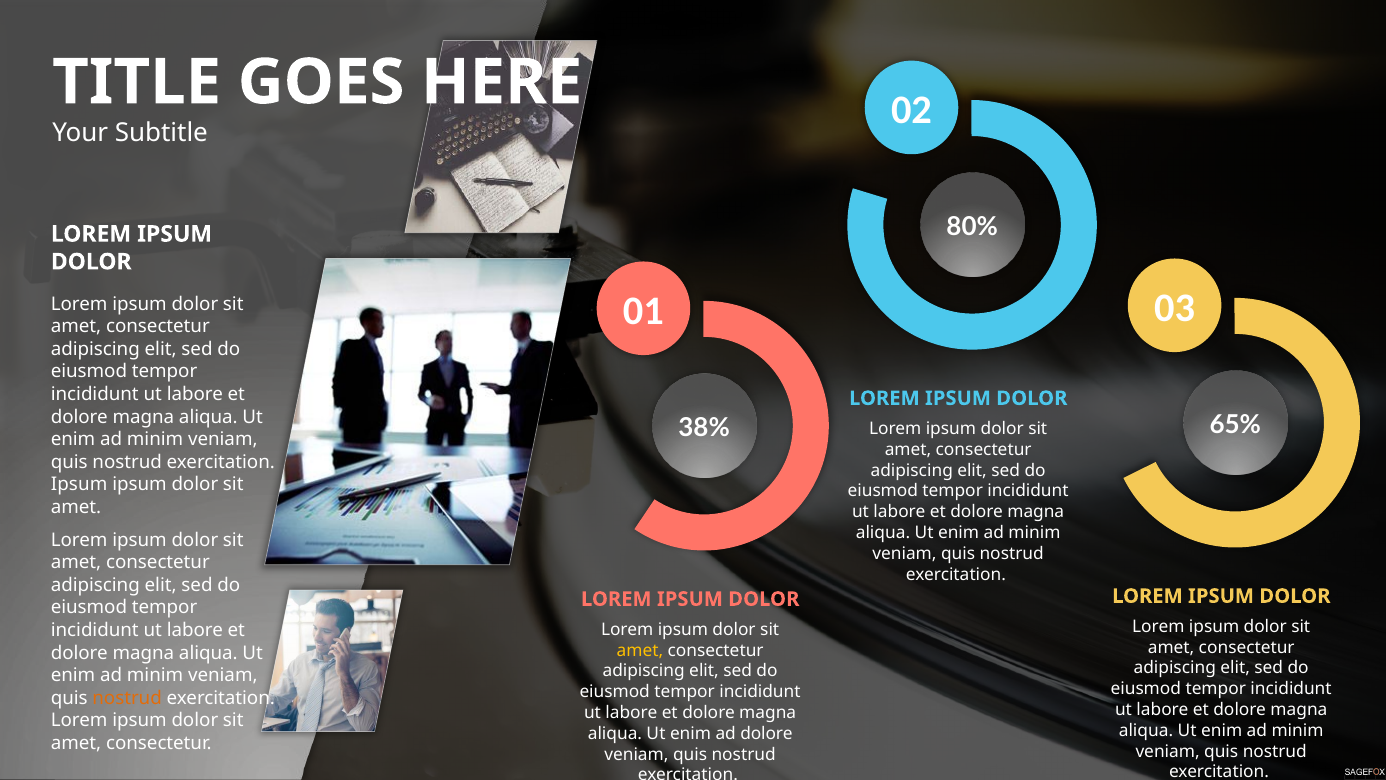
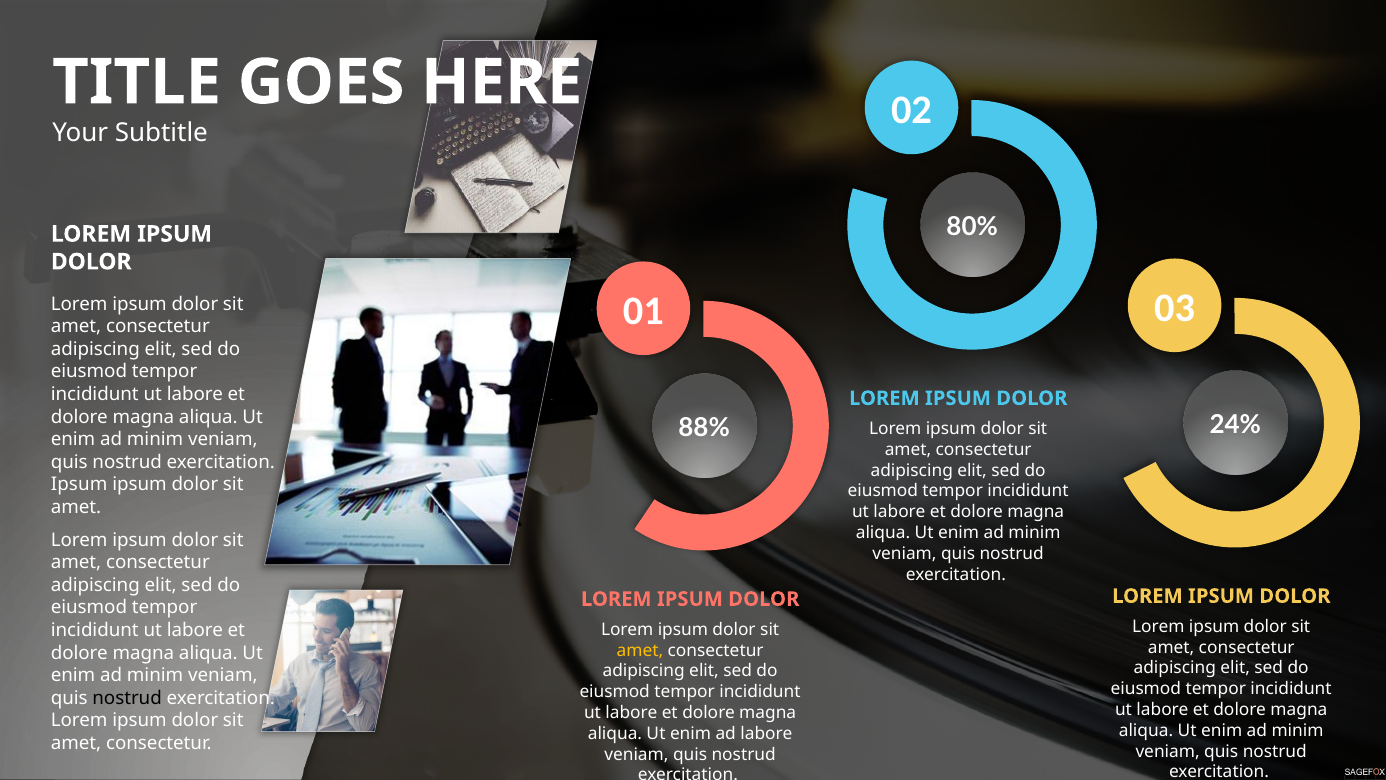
65%: 65% -> 24% (1235, 424)
38%: 38% -> 88% (704, 427)
nostrud colour: orange -> black (127, 698)
ad dolore: dolore -> labore (766, 733)
